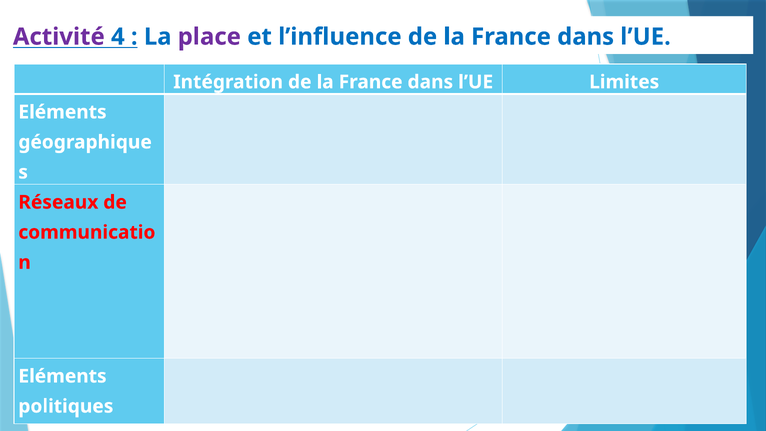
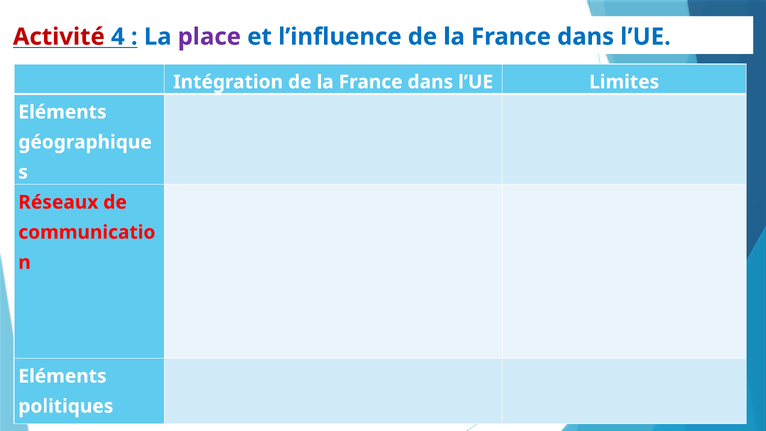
Activité colour: purple -> red (59, 37)
